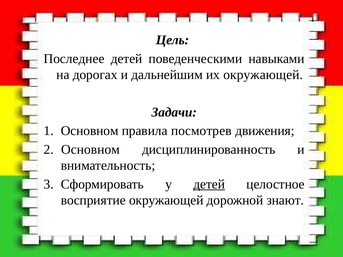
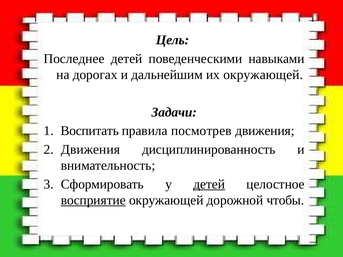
Основном: Основном -> Воспитать (90, 131)
Основном: Основном -> Движения (90, 150)
восприятие underline: none -> present (93, 200)
знают: знают -> чтобы (285, 200)
